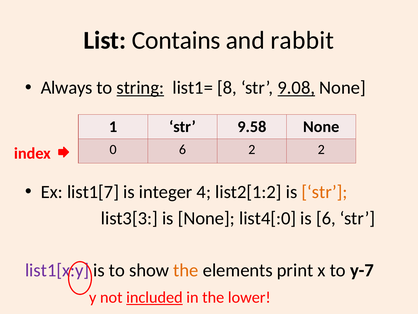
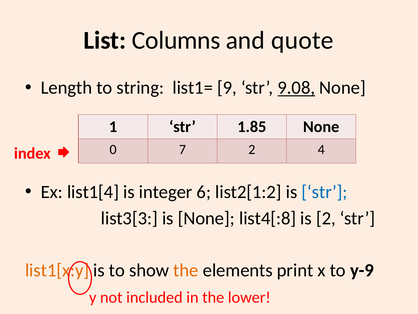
Contains: Contains -> Columns (176, 40)
rabbit: rabbit -> quote (302, 40)
Always: Always -> Length (67, 88)
string underline: present -> none (140, 88)
8: 8 -> 9 (227, 88)
9.58: 9.58 -> 1.85 (252, 126)
0 6: 6 -> 7 (182, 149)
2 2: 2 -> 4 (321, 149)
list1[7: list1[7 -> list1[4 (93, 192)
4: 4 -> 6 (204, 192)
str colour: orange -> blue (324, 192)
list4[:0: list4[:0 -> list4[:8 (268, 218)
is 6: 6 -> 2 (326, 218)
list1[x:y colour: purple -> orange (57, 270)
y-7: y-7 -> y-9 (362, 270)
included underline: present -> none (154, 297)
